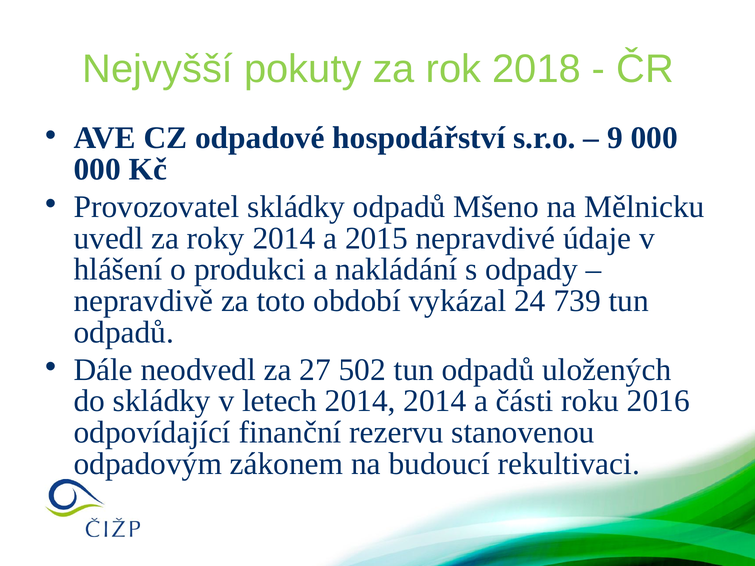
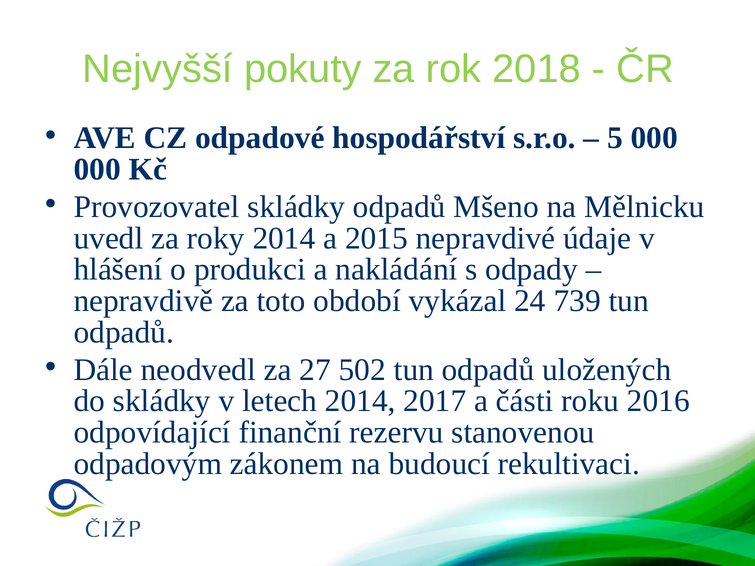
9: 9 -> 5 (615, 138)
2014 2014: 2014 -> 2017 (435, 401)
